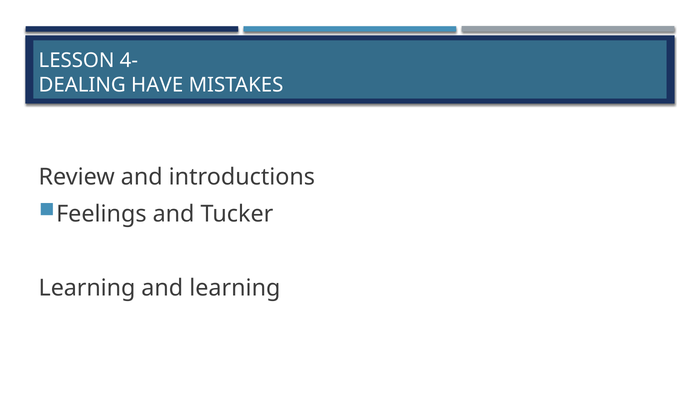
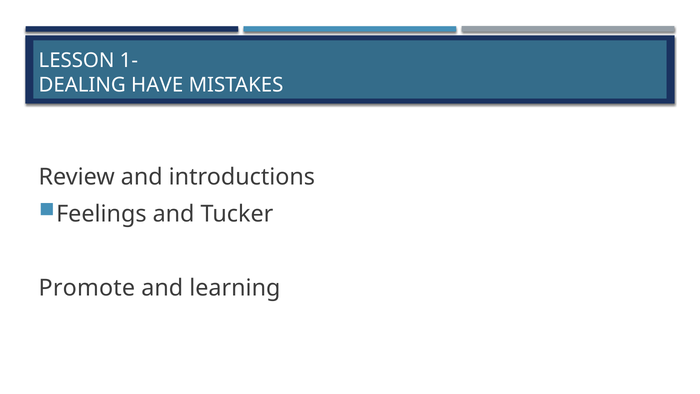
4-: 4- -> 1- (129, 61)
Learning: Learning -> Promote (87, 288)
